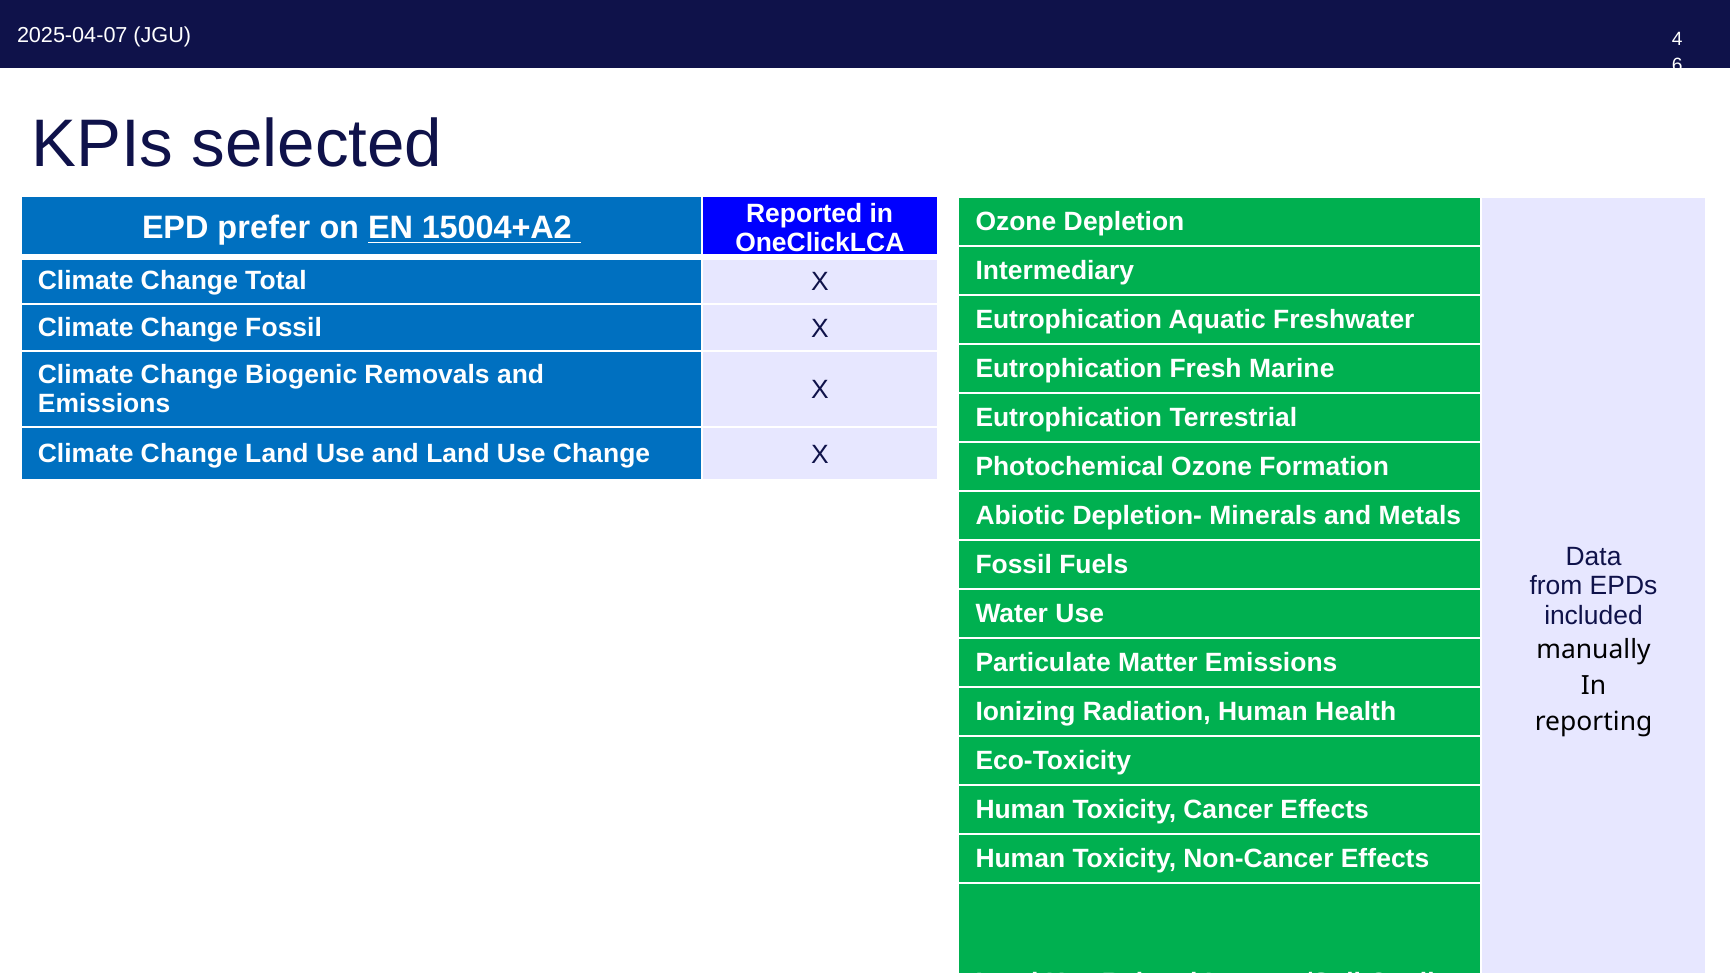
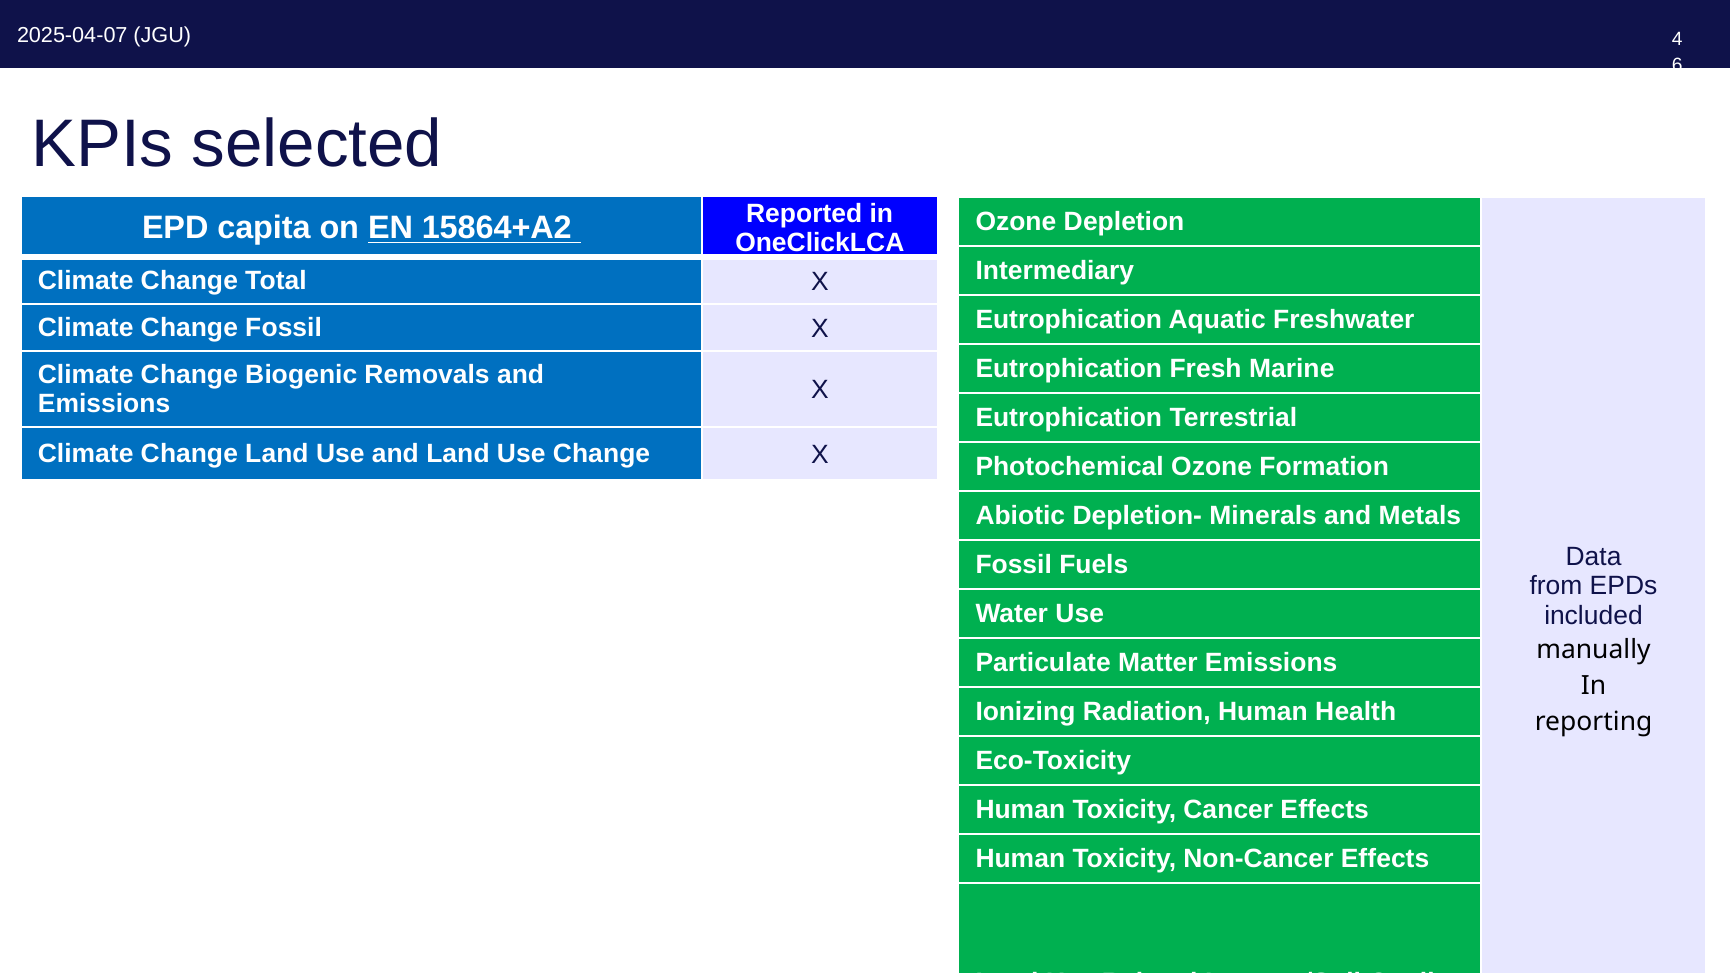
prefer: prefer -> capita (264, 228)
15004+A2: 15004+A2 -> 15864+A2 (497, 228)
